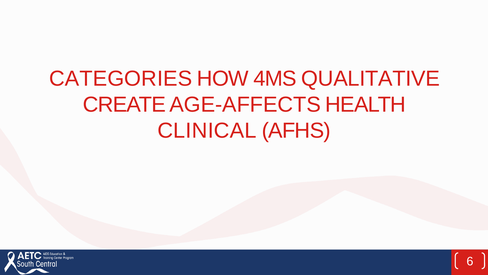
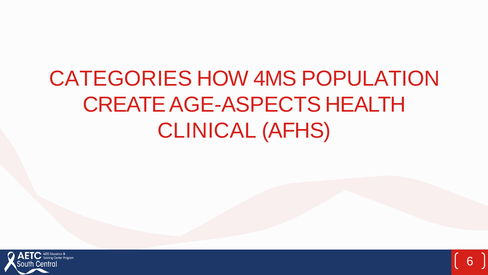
QUALITATIVE: QUALITATIVE -> POPULATION (371, 78)
AGE-AFFECTS: AGE-AFFECTS -> AGE-ASPECTS (245, 105)
